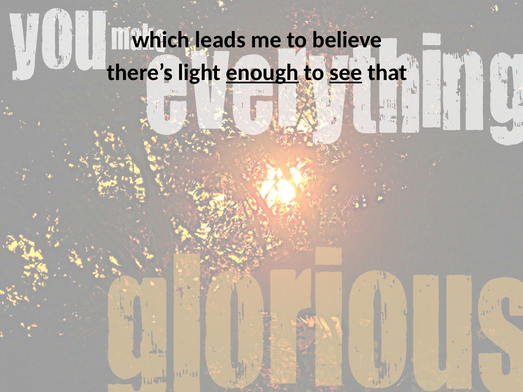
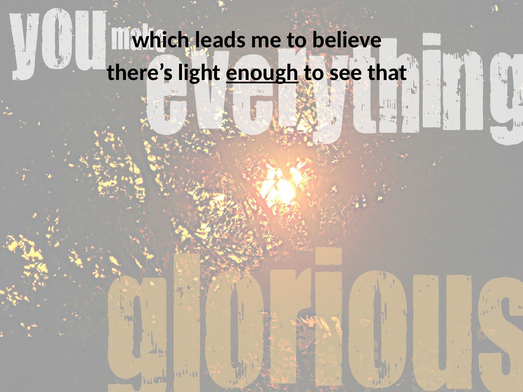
see underline: present -> none (346, 73)
